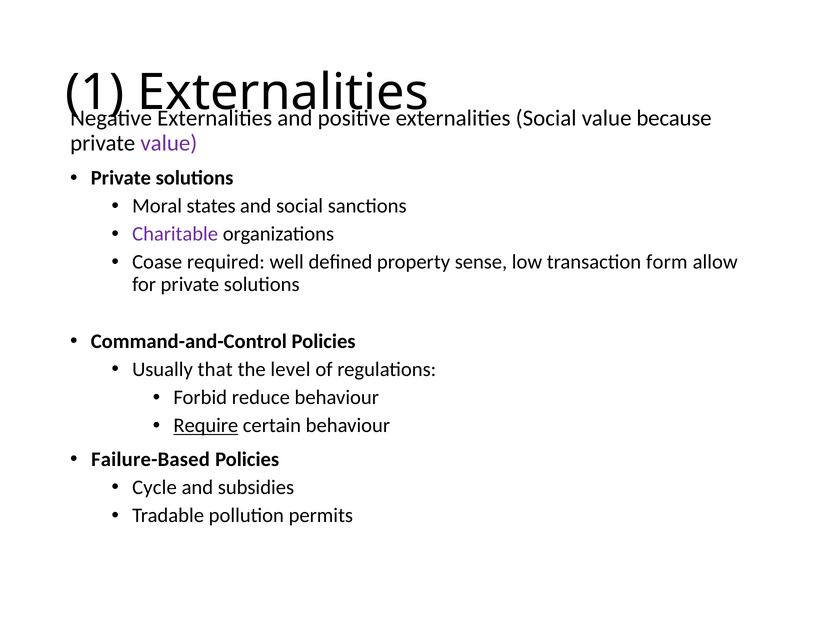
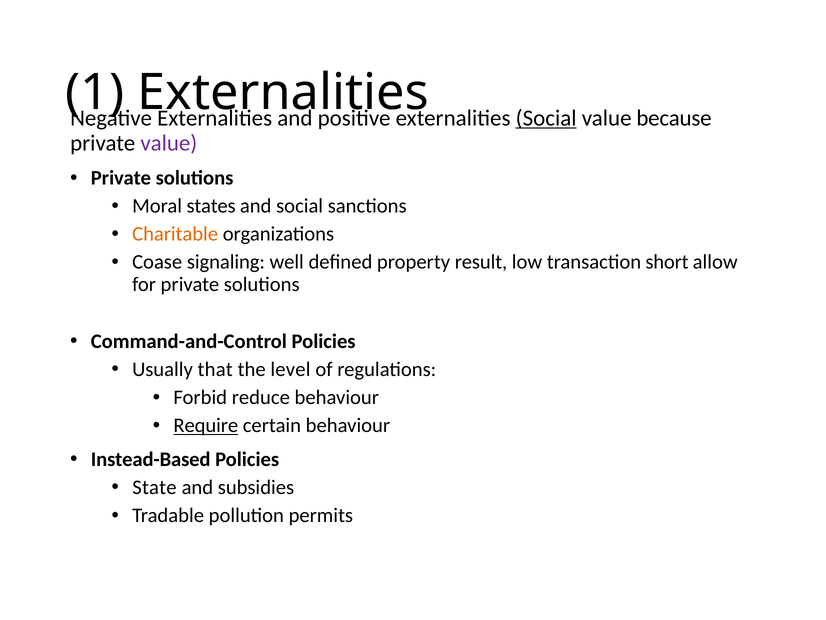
Social underline: none -> present (546, 118)
Charitable colour: purple -> orange (175, 234)
required: required -> signaling (226, 262)
sense: sense -> result (481, 262)
form: form -> short (667, 262)
Failure-Based: Failure-Based -> Instead-Based (151, 459)
Cycle: Cycle -> State (154, 487)
